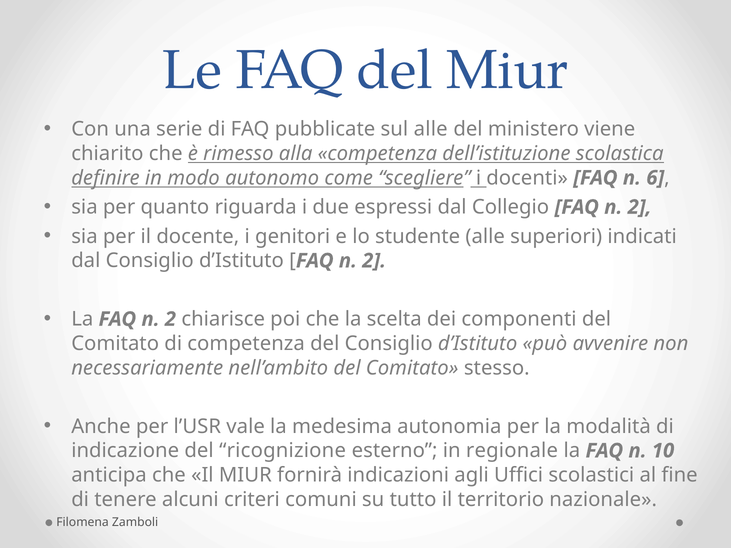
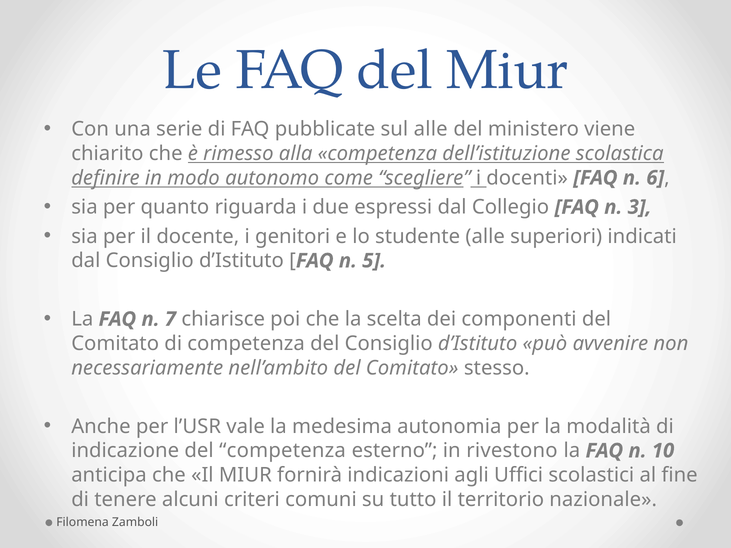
Collegio FAQ n 2: 2 -> 3 (640, 207)
2: 2 -> 5 (374, 261)
La FAQ n 2: 2 -> 7 (170, 319)
del ricognizione: ricognizione -> competenza (283, 451)
regionale: regionale -> rivestono (512, 451)
